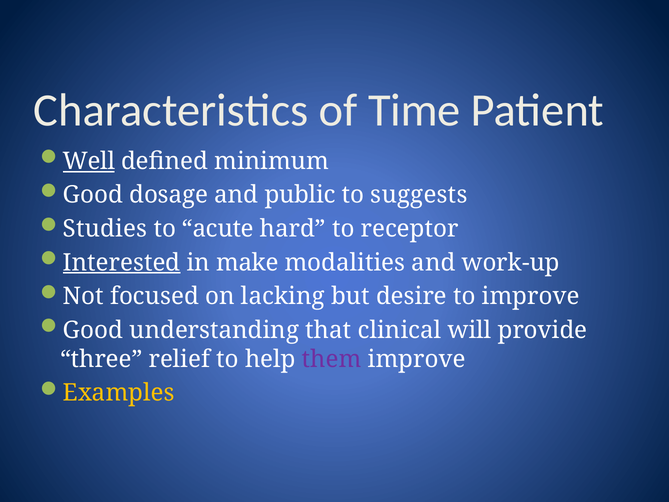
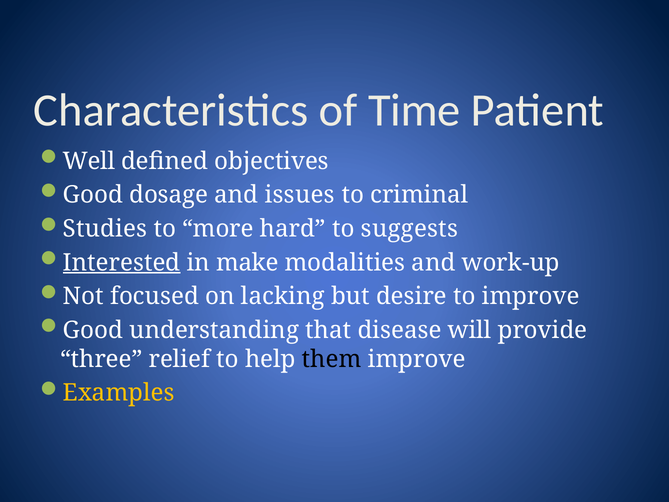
Well underline: present -> none (89, 161)
minimum: minimum -> objectives (272, 161)
public: public -> issues (300, 195)
suggests: suggests -> criminal (419, 195)
acute: acute -> more (218, 229)
receptor: receptor -> suggests (409, 229)
clinical: clinical -> disease (400, 330)
them colour: purple -> black (332, 359)
